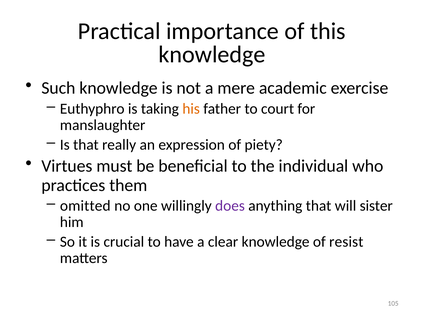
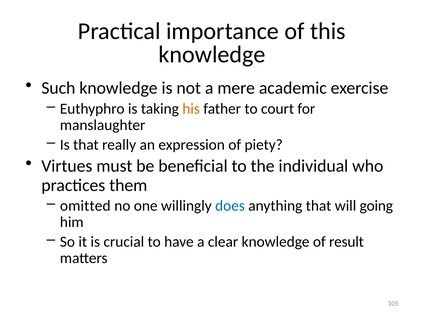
does colour: purple -> blue (230, 206)
sister: sister -> going (376, 206)
resist: resist -> result (346, 242)
